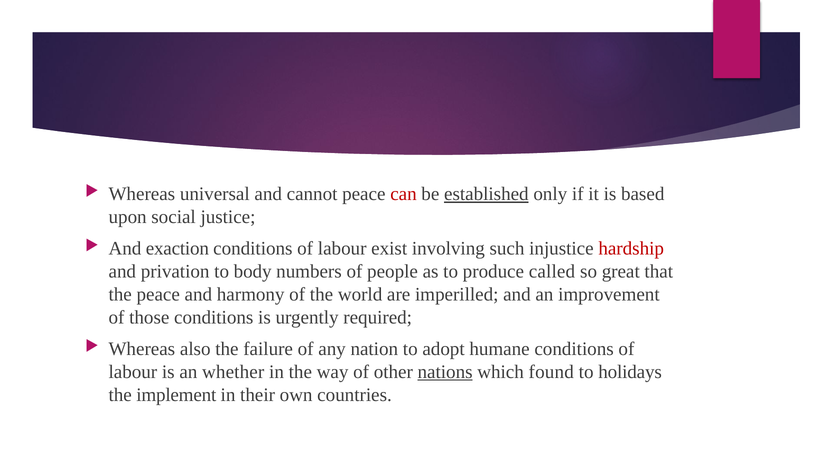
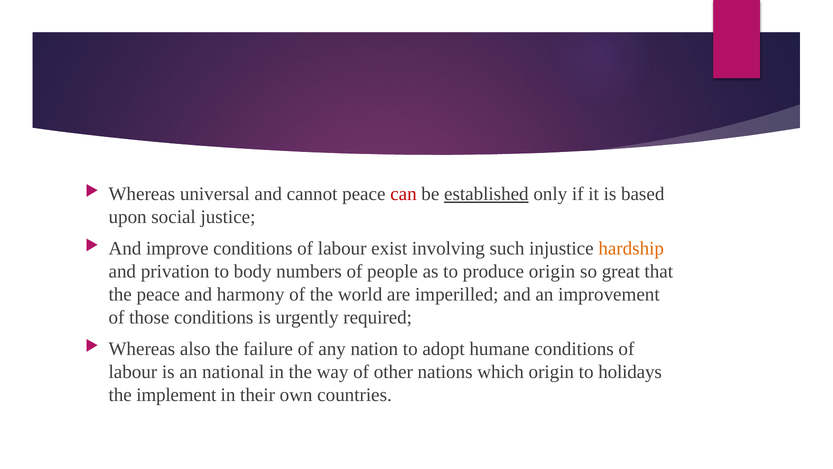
exaction: exaction -> improve (177, 248)
hardship colour: red -> orange (631, 248)
produce called: called -> origin (552, 271)
whether: whether -> national (233, 371)
nations underline: present -> none (445, 371)
which found: found -> origin (551, 371)
